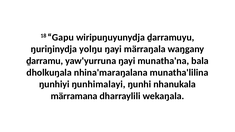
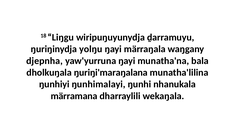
Gapu: Gapu -> Liŋgu (61, 37)
ḏarramu: ḏarramu -> djepnha (45, 61)
nhina'maraŋalana: nhina'maraŋalana -> ŋuriŋi'maraŋalana (111, 73)
